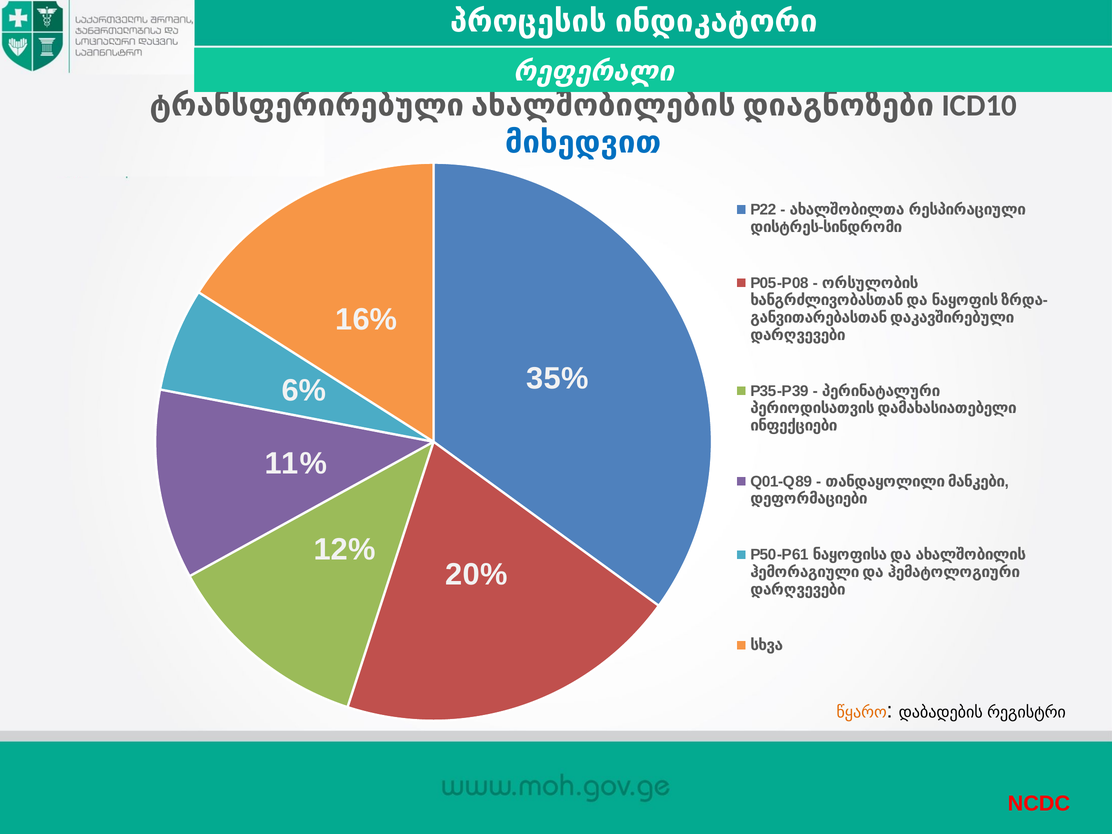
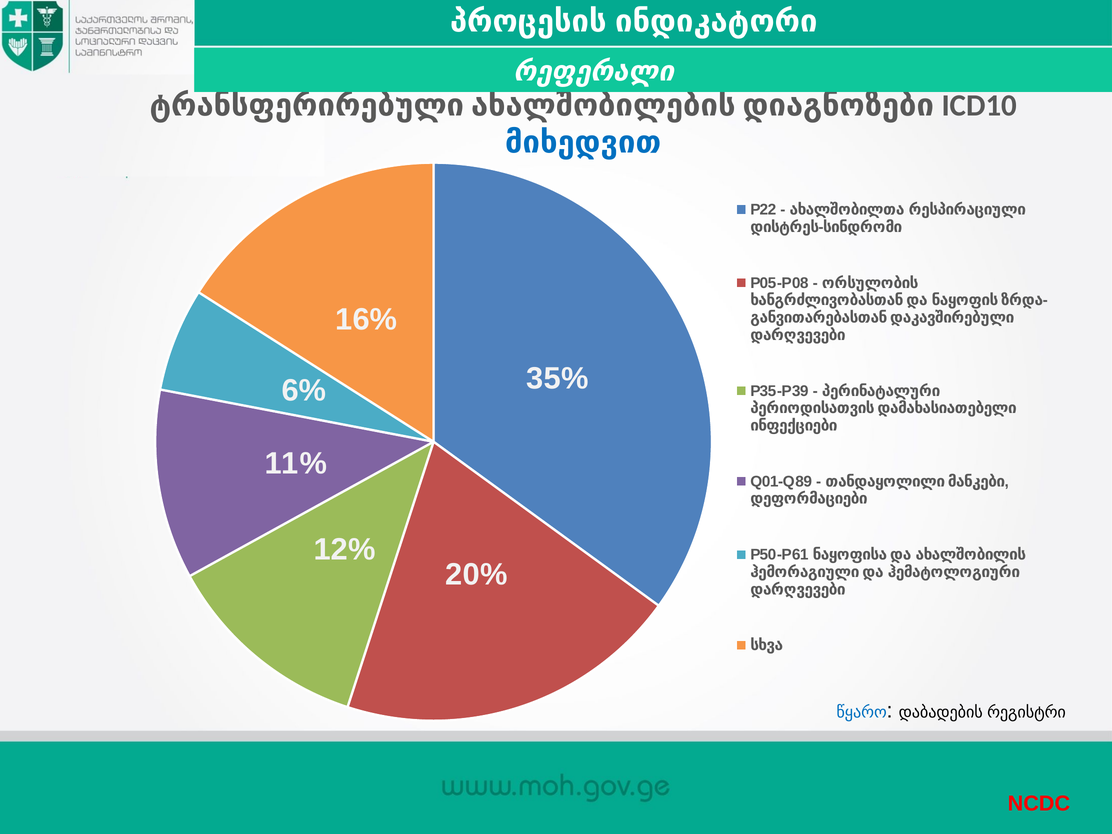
წყარო colour: orange -> blue (862, 713)
